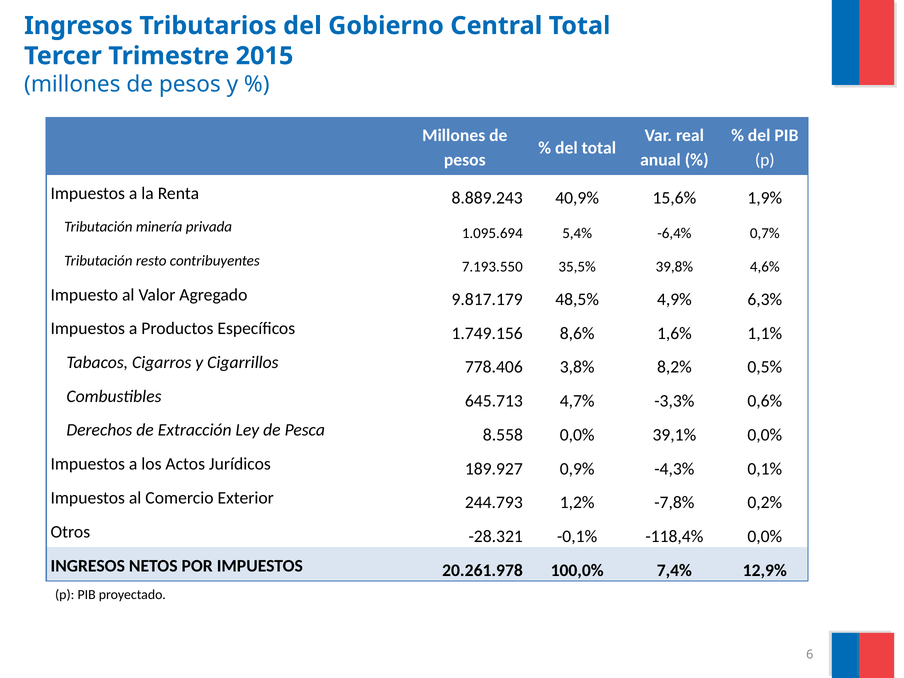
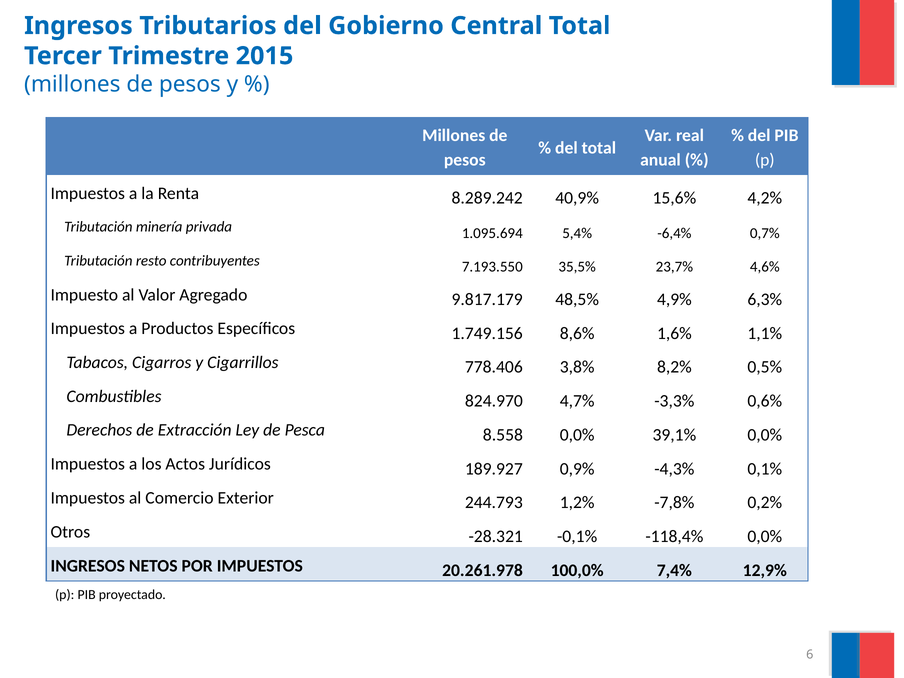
8.889.243: 8.889.243 -> 8.289.242 (487, 198)
1,9%: 1,9% -> 4,2% (765, 198)
39,8%: 39,8% -> 23,7% (674, 267)
645.713: 645.713 -> 824.970 (494, 401)
